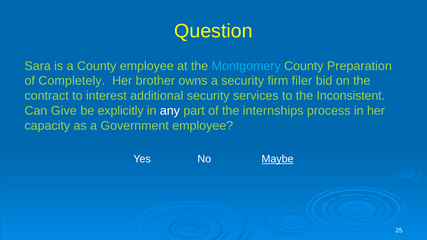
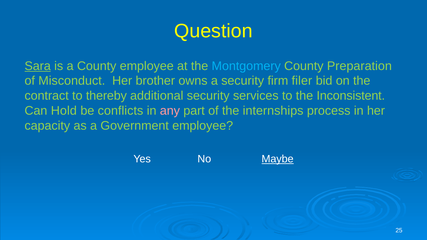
Sara underline: none -> present (38, 66)
Completely: Completely -> Misconduct (72, 81)
interest: interest -> thereby (106, 96)
Give: Give -> Hold (64, 111)
explicitly: explicitly -> conflicts (121, 111)
any colour: white -> pink (170, 111)
